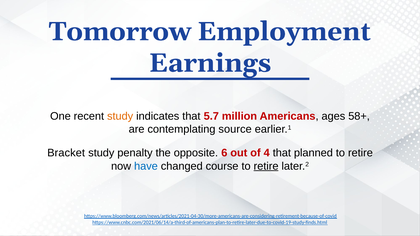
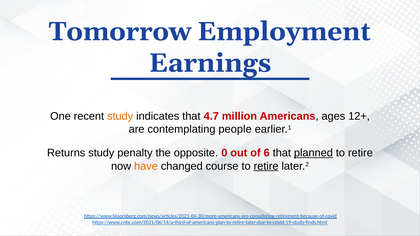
5.7: 5.7 -> 4.7 (211, 116)
58+: 58+ -> 12+ (359, 116)
source: source -> people (235, 130)
Bracket: Bracket -> Returns (66, 153)
6: 6 -> 0 (224, 153)
4: 4 -> 6 (267, 153)
planned underline: none -> present (313, 153)
have colour: blue -> orange (146, 166)
